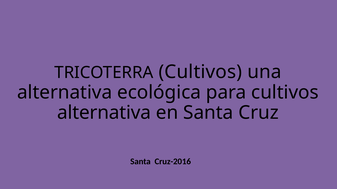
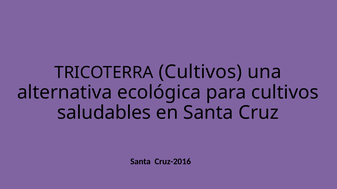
alternativa: alternativa -> saludables (104, 113)
